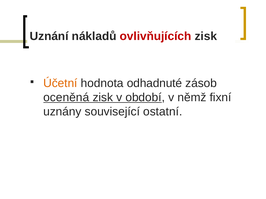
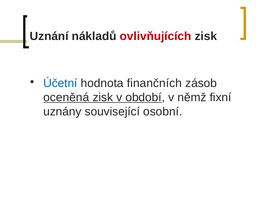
Účetní colour: orange -> blue (60, 83)
odhadnuté: odhadnuté -> finančních (154, 83)
ostatní: ostatní -> osobní (163, 112)
